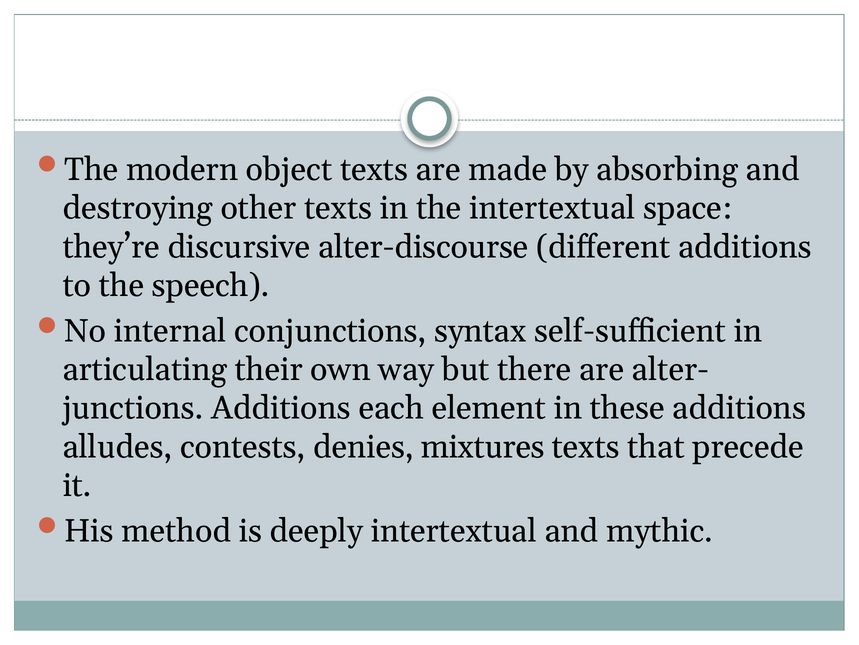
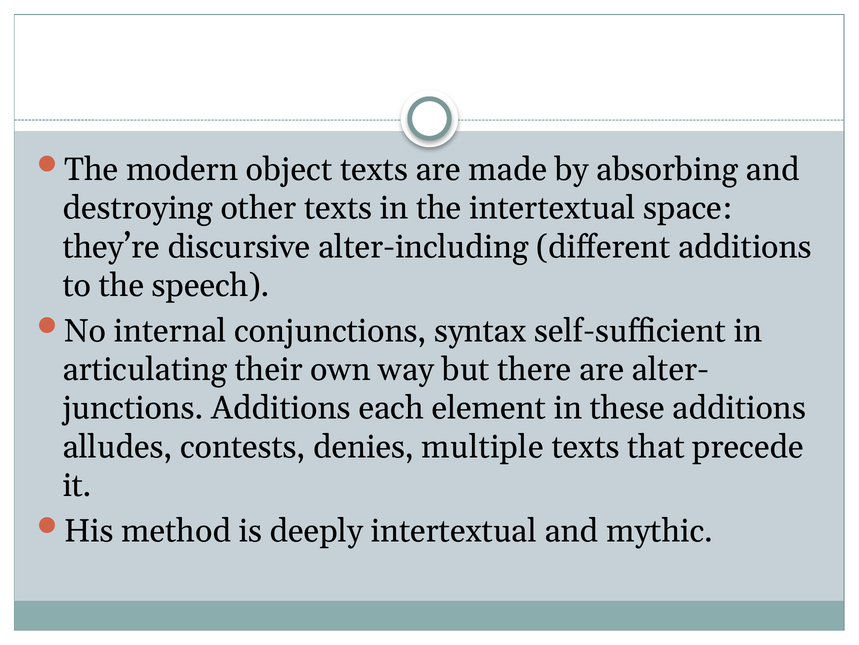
alter-discourse: alter-discourse -> alter-including (423, 247)
mixtures: mixtures -> multiple (483, 447)
